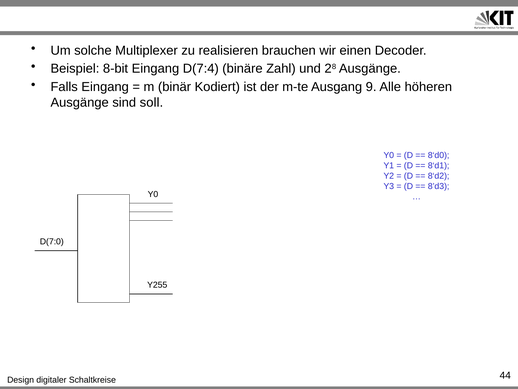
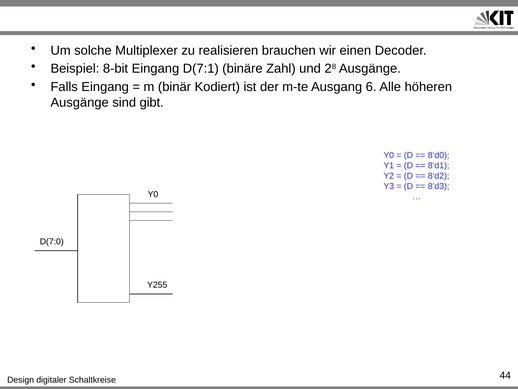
D(7:4: D(7:4 -> D(7:1 (201, 69)
9: 9 -> 6 (371, 87)
soll: soll -> gibt (152, 102)
